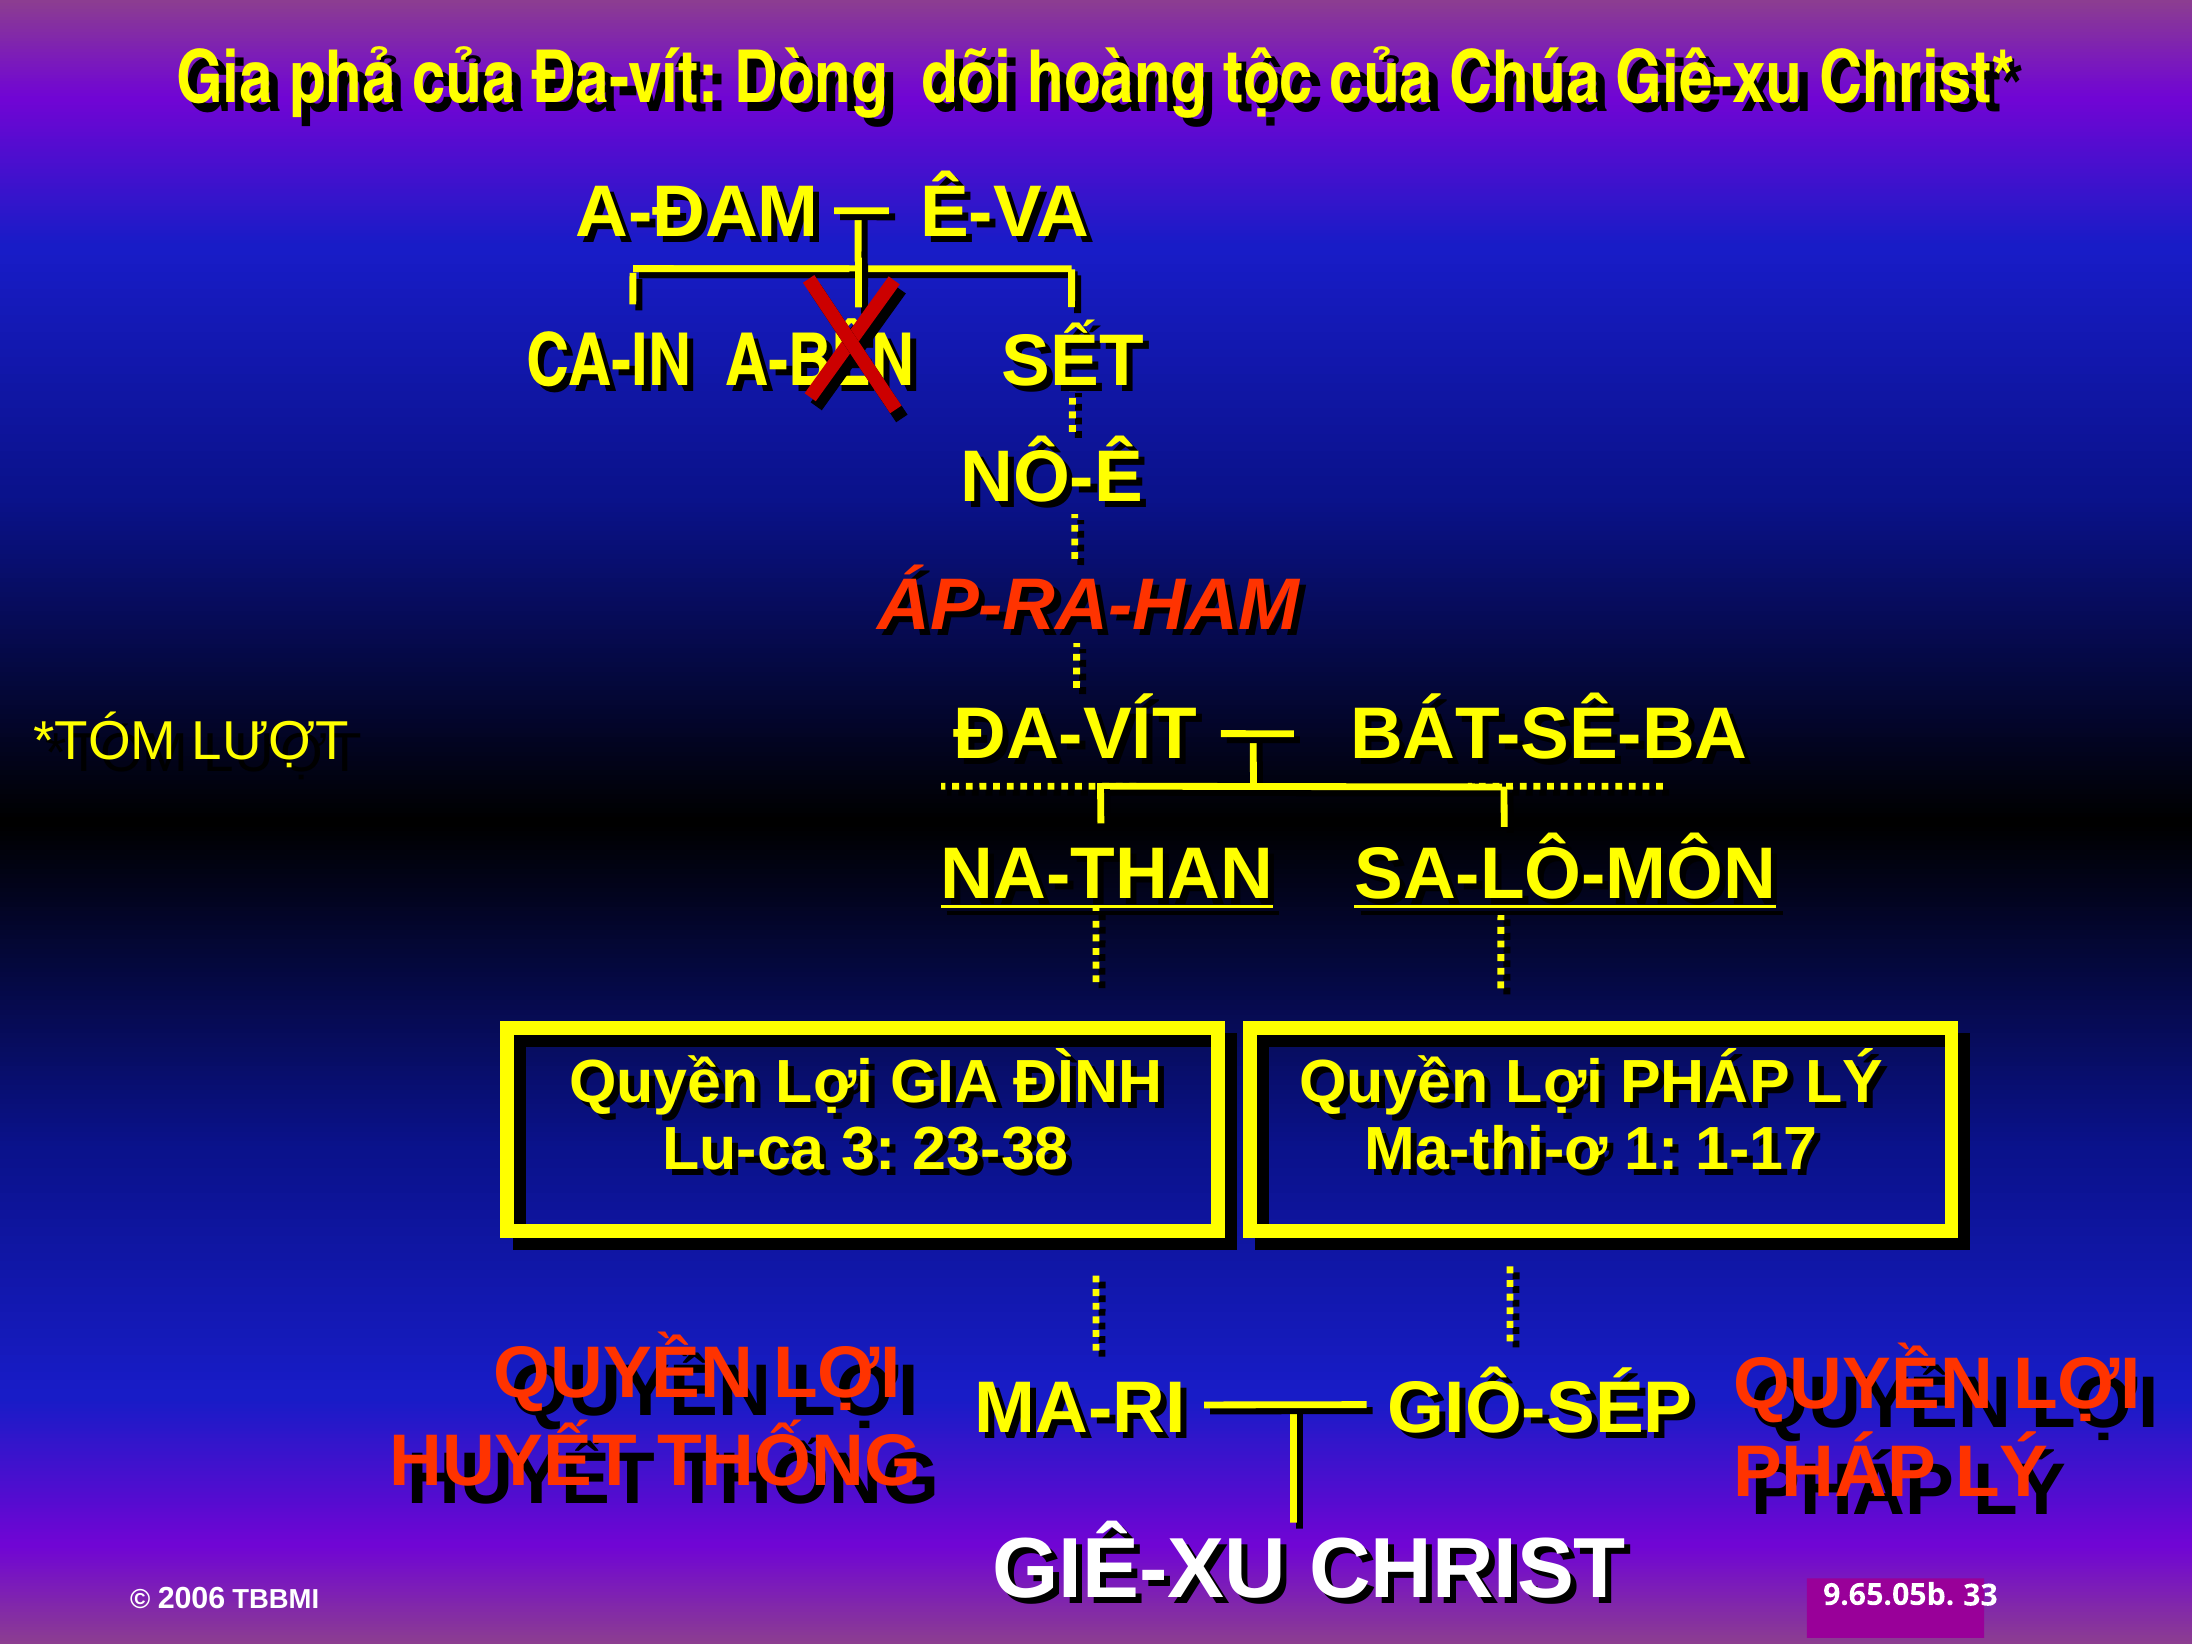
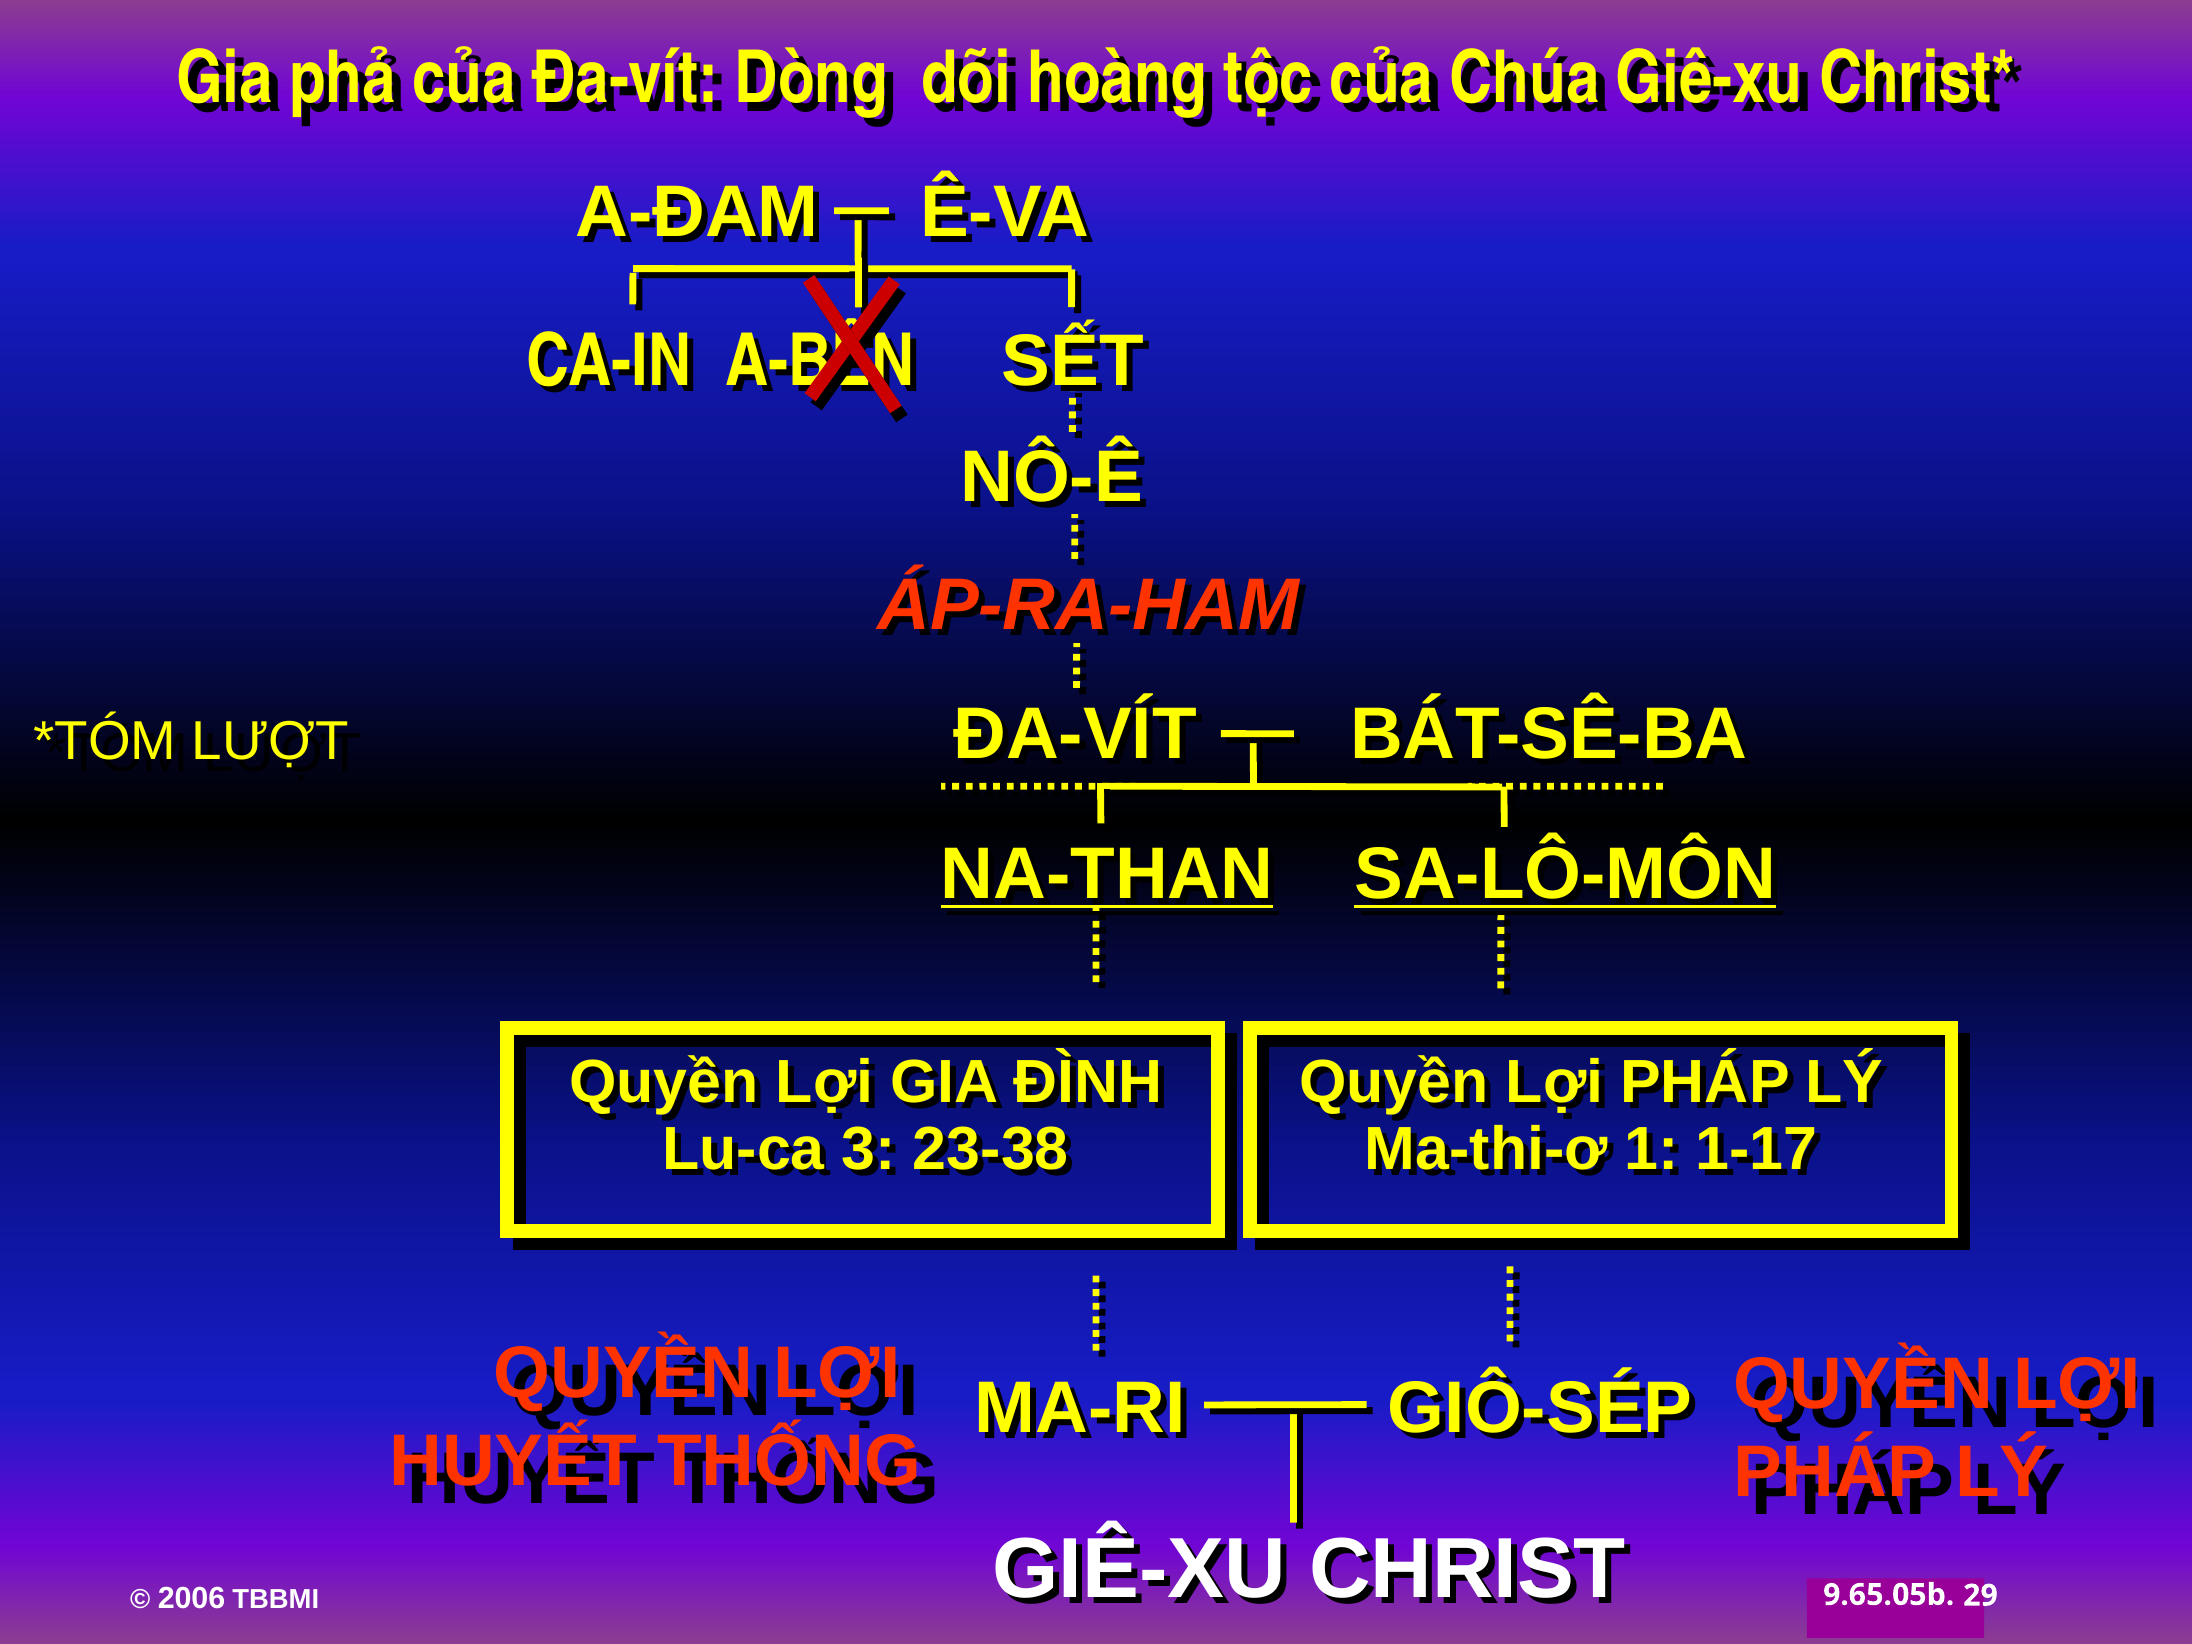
33: 33 -> 29 (1980, 1595)
